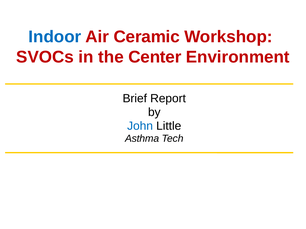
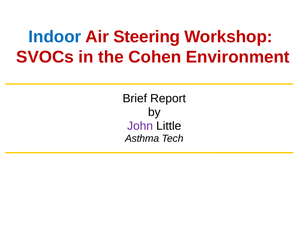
Ceramic: Ceramic -> Steering (147, 37)
Center: Center -> Cohen (155, 57)
John colour: blue -> purple (140, 126)
